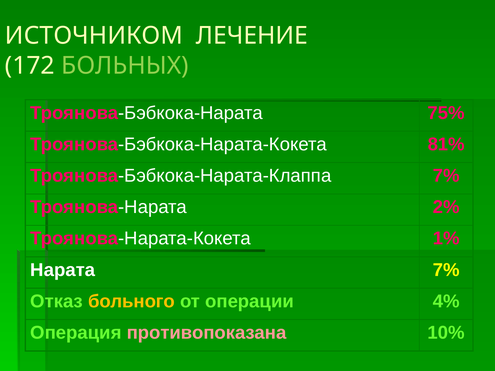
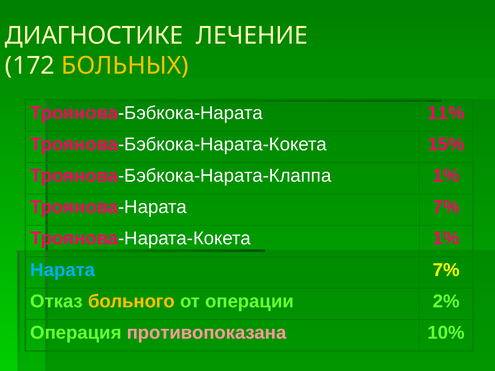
ИСТОЧНИКОМ: ИСТОЧНИКОМ -> ДИАГНОСТИКЕ (94, 36)
БОЛЬНЫХ colour: light green -> yellow (125, 66)
75%: 75% -> 11% (446, 113)
81%: 81% -> 15% (446, 144)
Троянова-Бэбкока-Нарата-Клаппа 7%: 7% -> 1% (446, 176)
Троянова-Нарата 2%: 2% -> 7% (446, 207)
Нарата colour: white -> light blue (63, 270)
4%: 4% -> 2% (446, 301)
